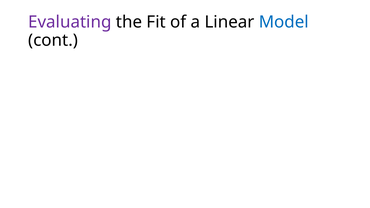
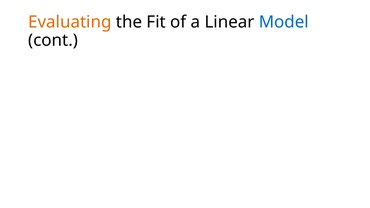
Evaluating colour: purple -> orange (70, 22)
